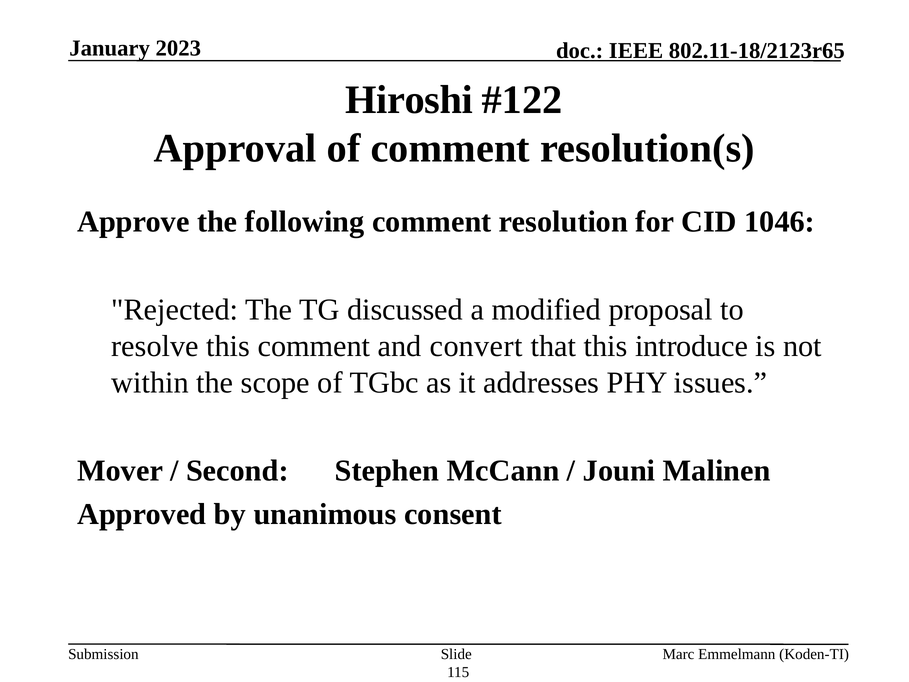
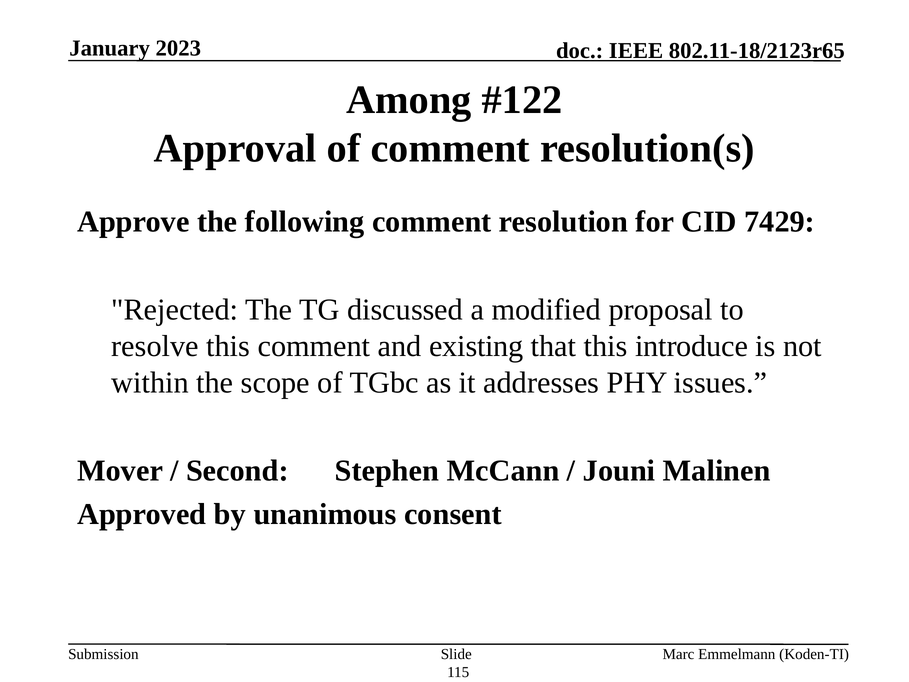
Hiroshi: Hiroshi -> Among (409, 100)
1046: 1046 -> 7429 (780, 222)
convert: convert -> existing (476, 346)
